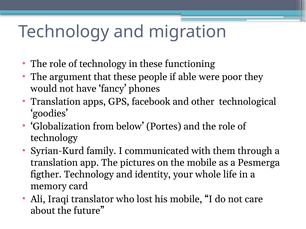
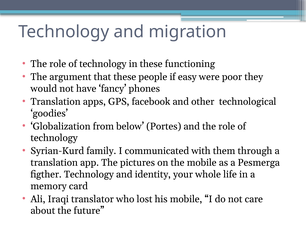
able: able -> easy (187, 77)
